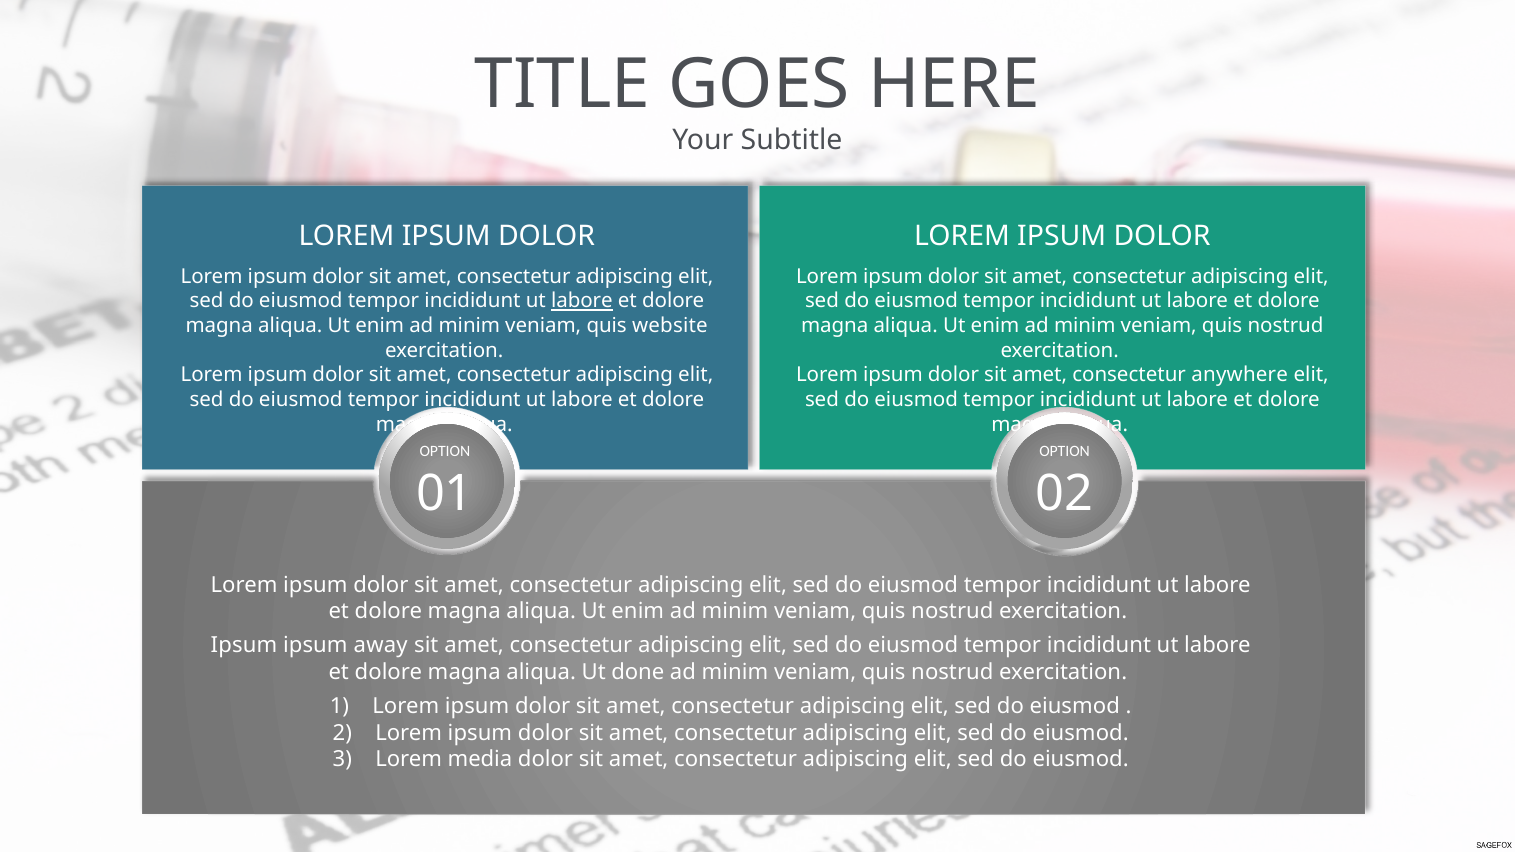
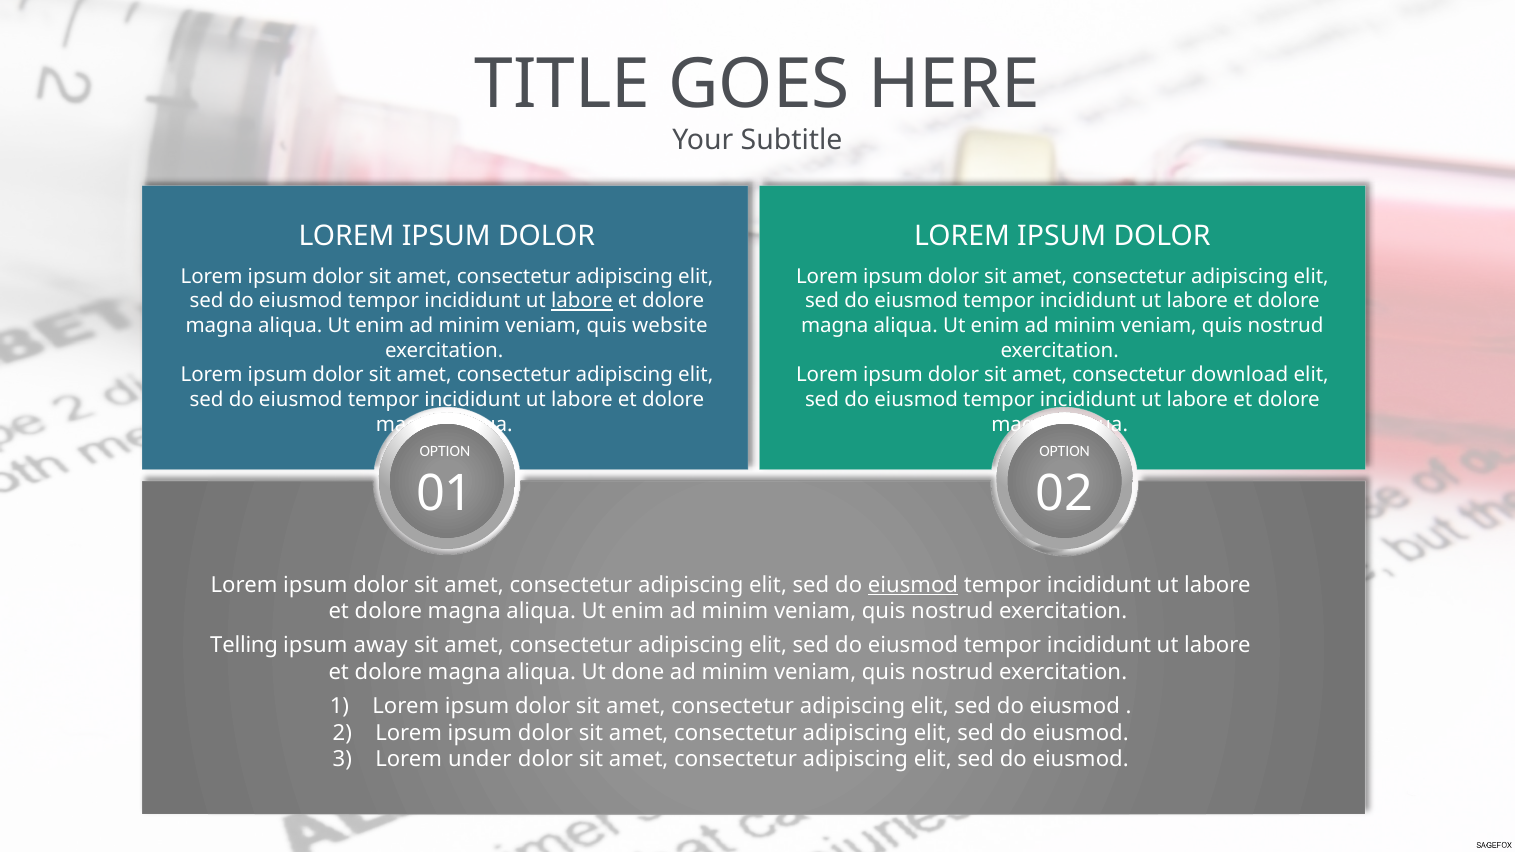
anywhere: anywhere -> download (1240, 375)
eiusmod underline: none -> present (913, 585)
Ipsum: Ipsum -> Telling (244, 646)
media: media -> under (480, 759)
